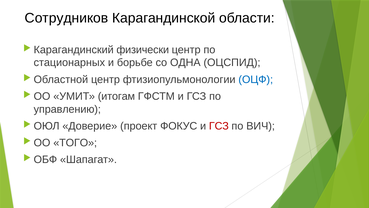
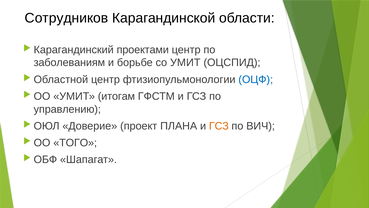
физически: физически -> проектами (143, 50)
стационарных: стационарных -> заболеваниям (69, 63)
со ОДНА: ОДНА -> УМИТ (185, 63)
ФОКУС: ФОКУС -> ПЛАНА (179, 126)
ГСЗ colour: red -> orange (219, 126)
